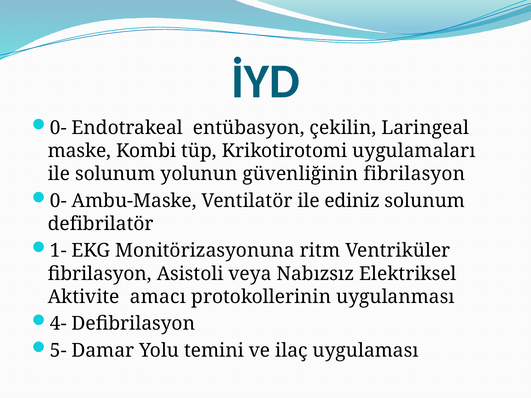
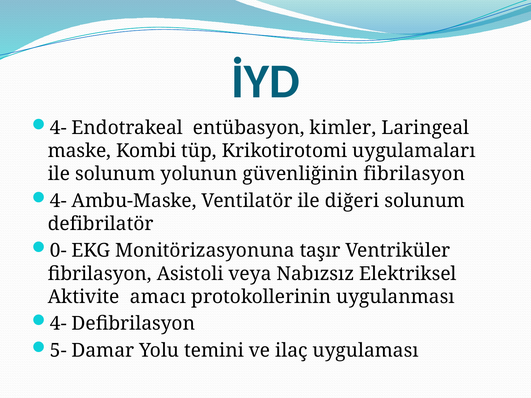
0-: 0- -> 4- (58, 128)
çekilin: çekilin -> kimler (343, 128)
0-: 0- -> 4- (58, 201)
ediniz: ediniz -> diğeri (352, 201)
1-: 1- -> 0- (58, 251)
ritm: ritm -> taşır (320, 251)
